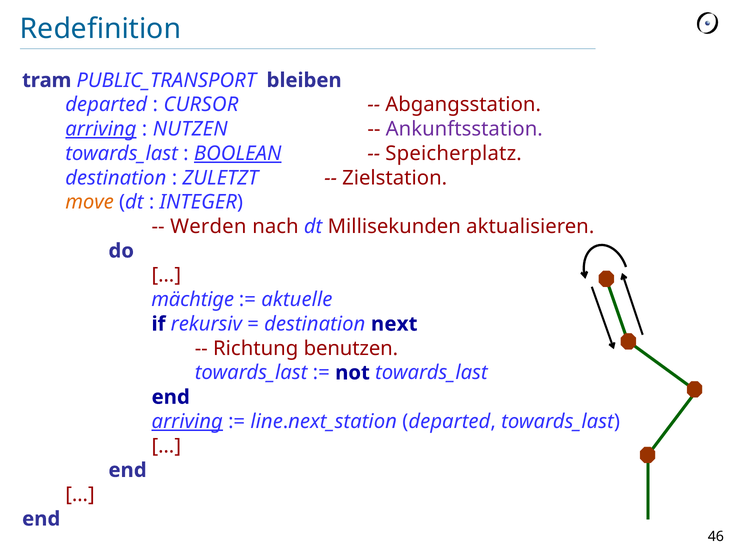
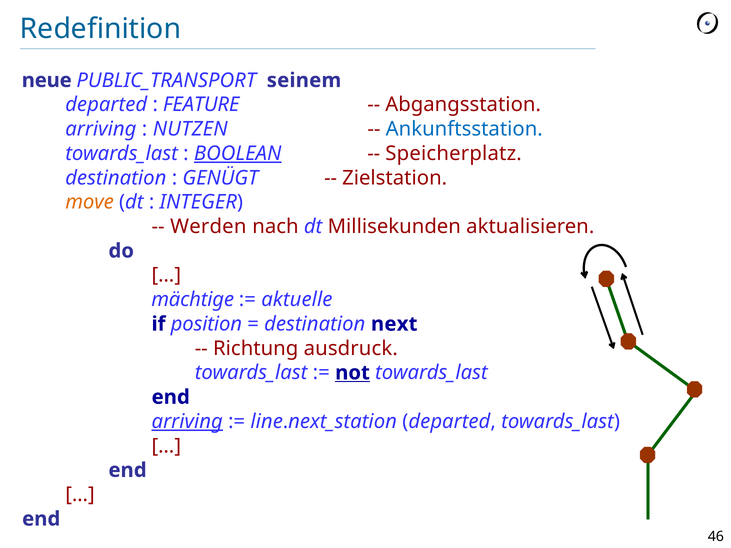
tram: tram -> neue (47, 80)
bleiben: bleiben -> seinem (304, 80)
CURSOR: CURSOR -> FEATURE (201, 105)
arriving underline: present -> none (101, 129)
Ankunftsstation colour: purple -> blue (464, 129)
ZULETZT: ZULETZT -> GENÜGT (220, 178)
rekursiv: rekursiv -> position (206, 324)
benutzen: benutzen -> ausdruck (351, 349)
not underline: none -> present (352, 373)
